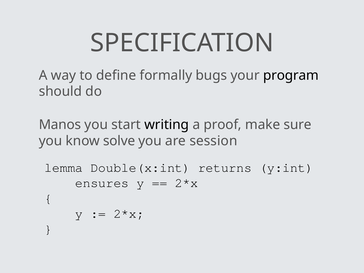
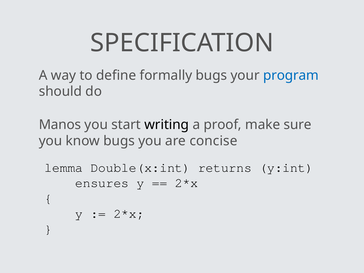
program colour: black -> blue (291, 75)
know solve: solve -> bugs (119, 141)
session: session -> concise (213, 141)
